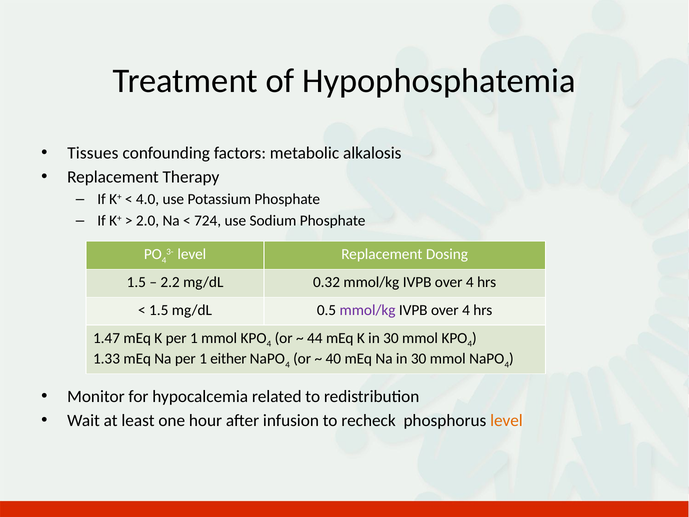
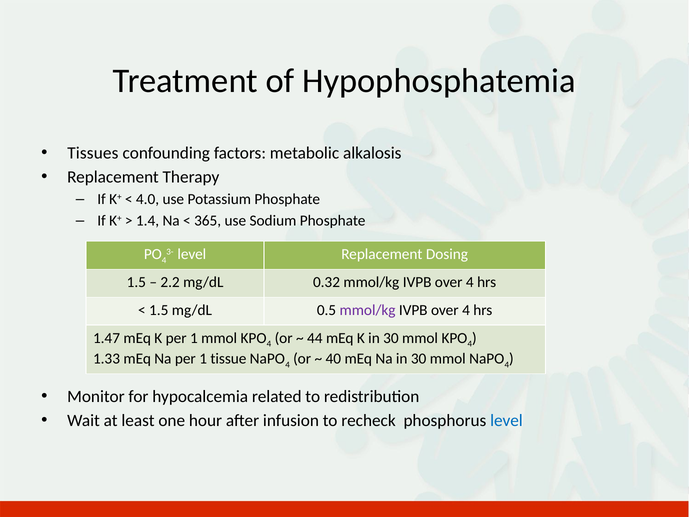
2.0: 2.0 -> 1.4 (148, 221)
724: 724 -> 365 (208, 221)
either: either -> tissue (228, 359)
level colour: orange -> blue (506, 420)
